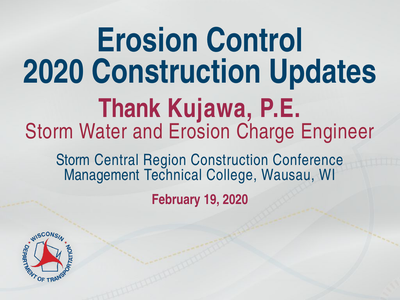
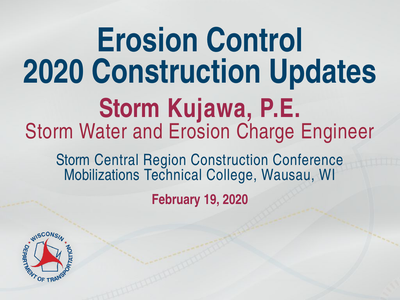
Thank: Thank -> Storm (130, 109)
Management: Management -> Mobilizations (102, 175)
